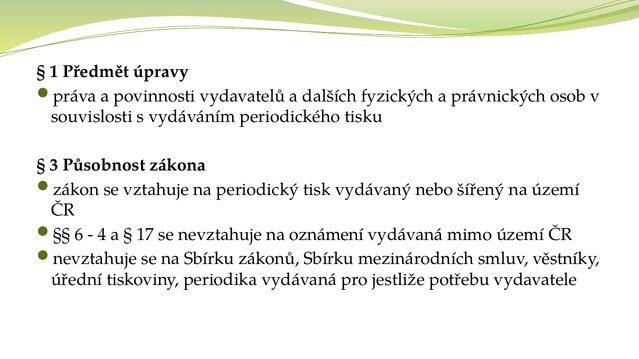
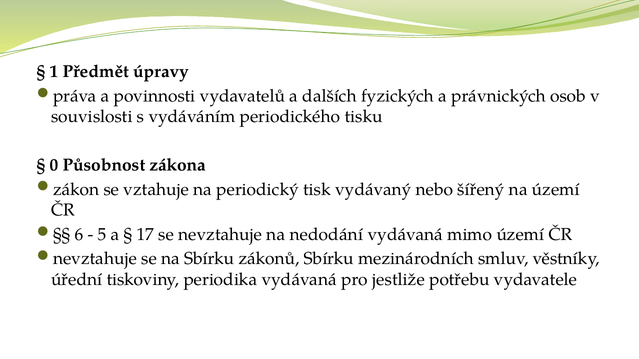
3: 3 -> 0 (54, 165)
4: 4 -> 5 (102, 235)
oznámení: oznámení -> nedodání (326, 235)
